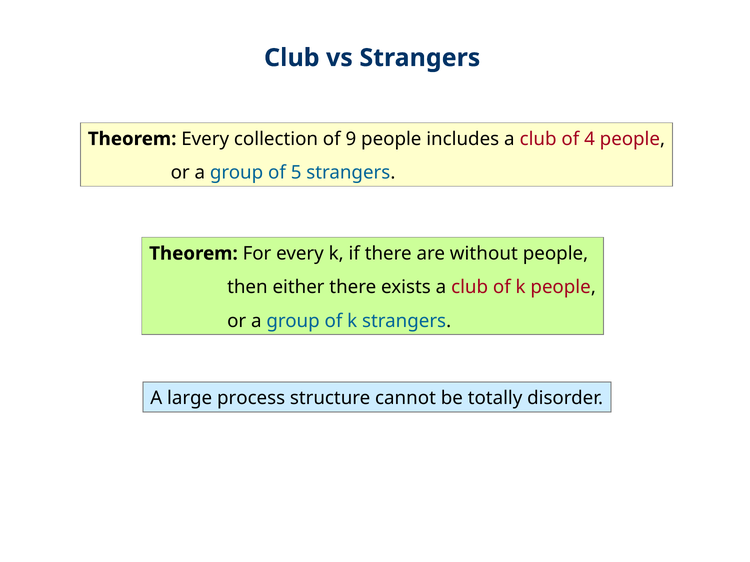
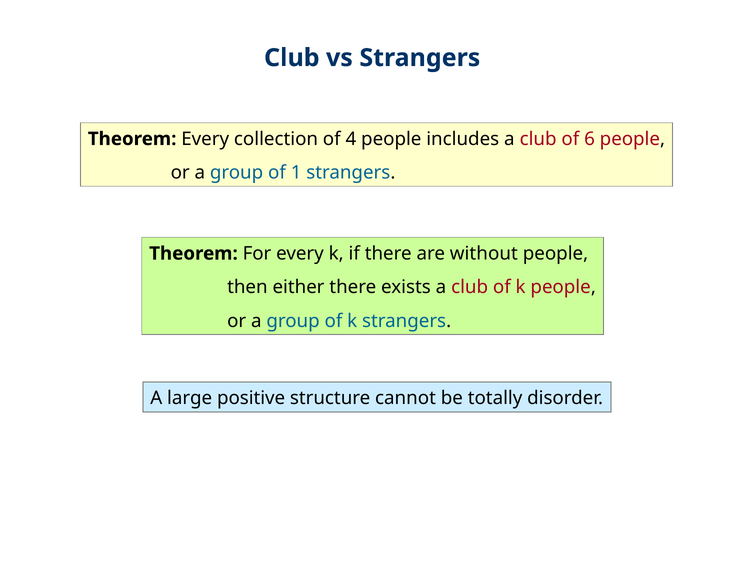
9: 9 -> 4 (351, 139)
4: 4 -> 6 (590, 139)
5: 5 -> 1 (296, 173)
process: process -> positive (251, 399)
